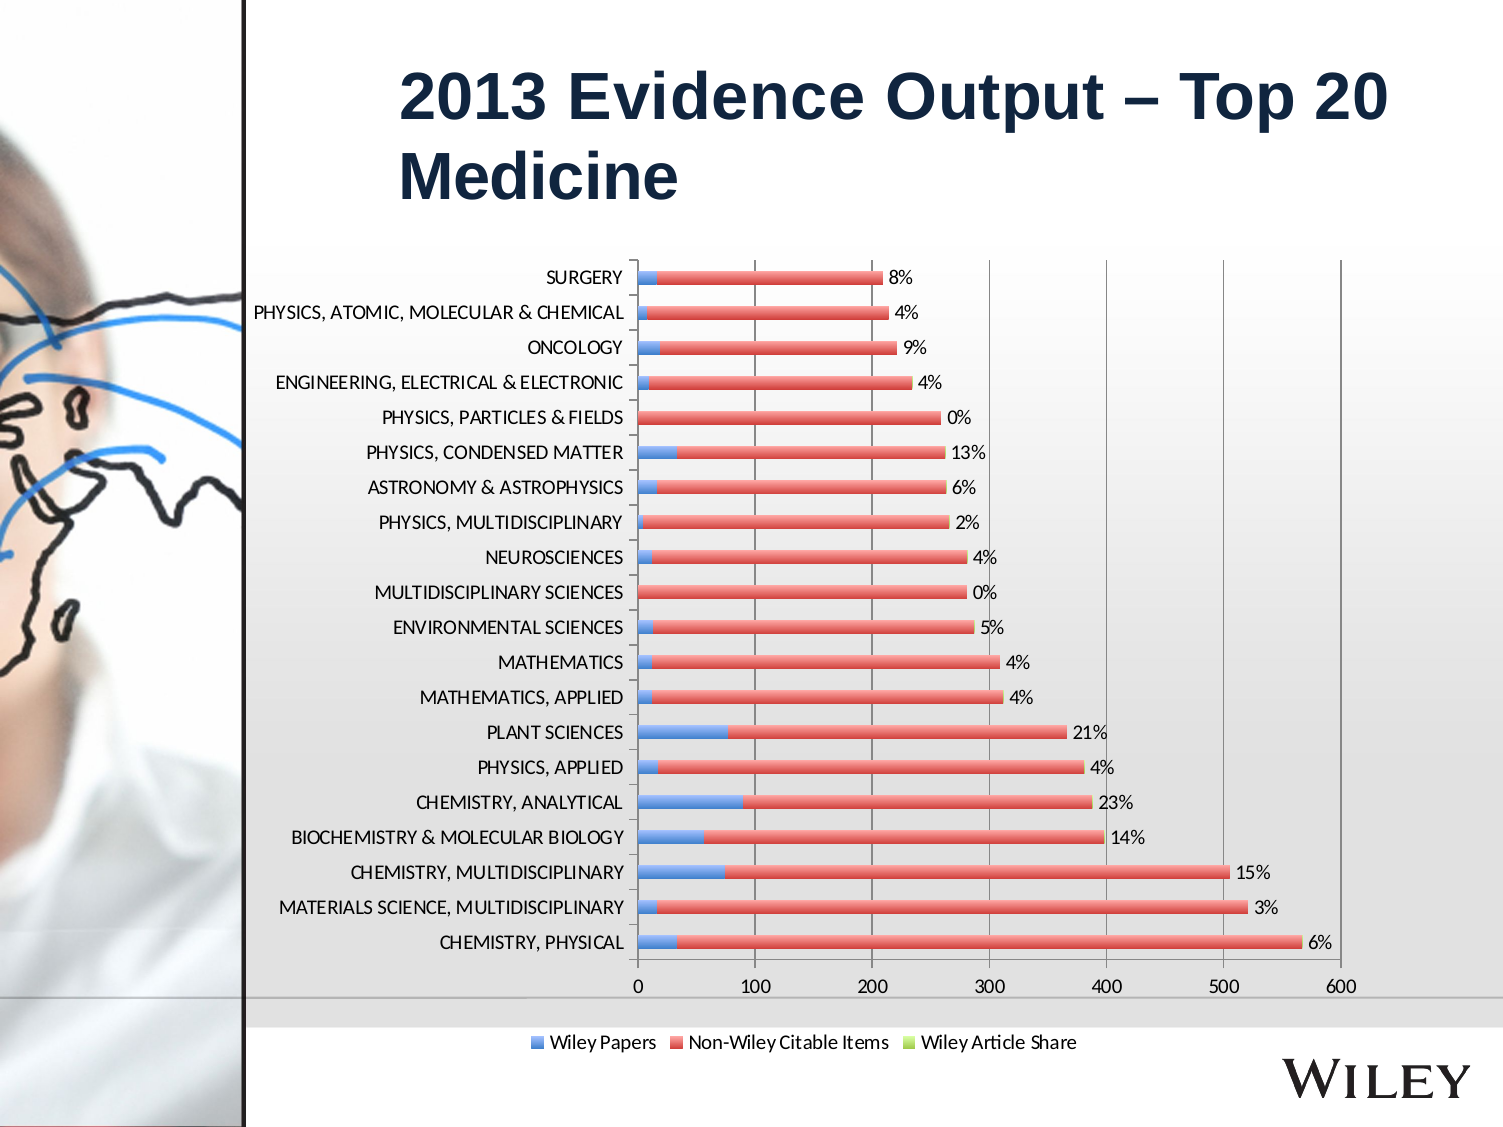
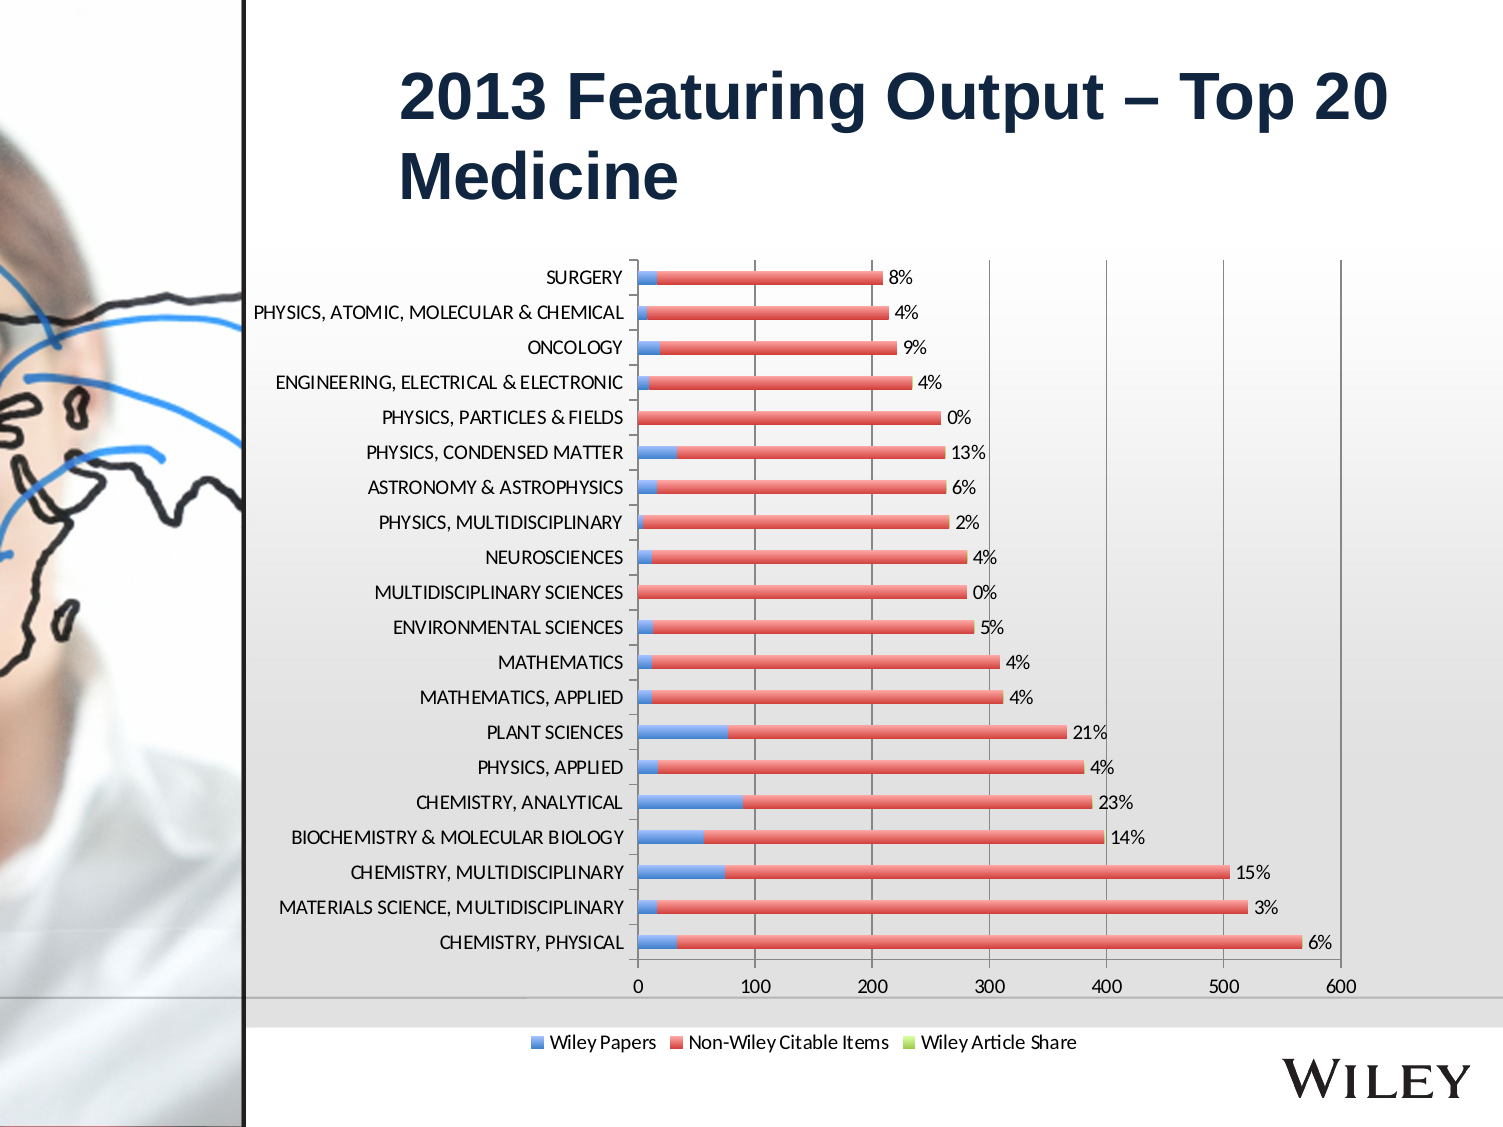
Evidence: Evidence -> Featuring (717, 97)
